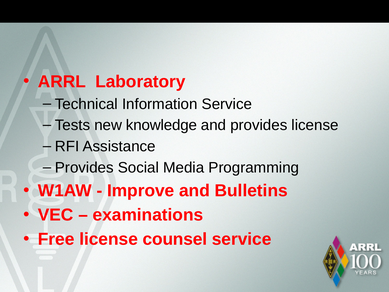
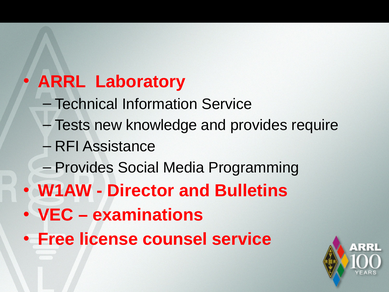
provides license: license -> require (315, 125)
Improve: Improve -> Director (141, 191)
